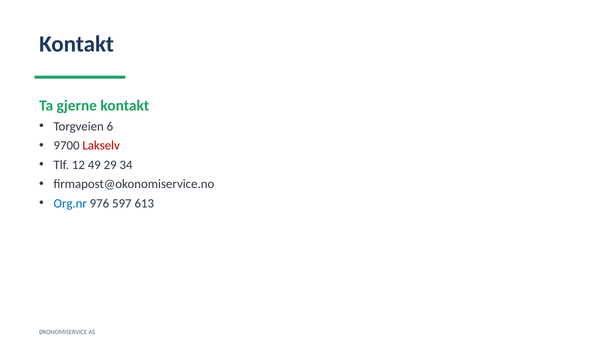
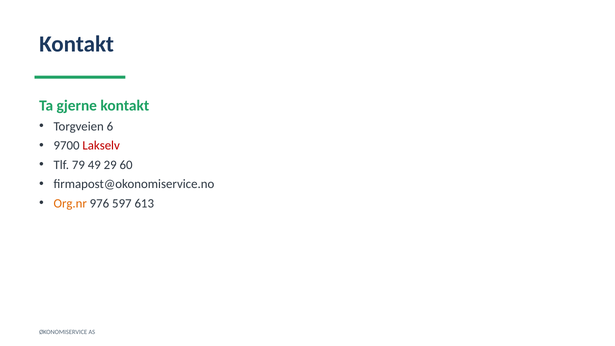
12: 12 -> 79 (78, 165)
34: 34 -> 60 (126, 165)
Org.nr colour: blue -> orange (70, 203)
